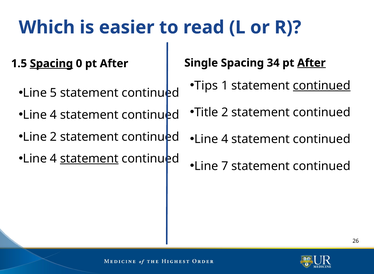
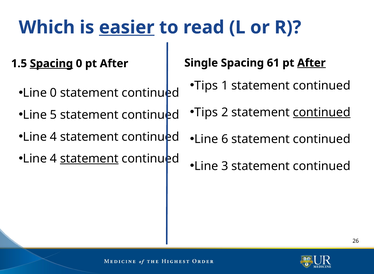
easier underline: none -> present (127, 27)
34: 34 -> 61 (273, 63)
continued underline: present -> none (322, 85)
Line 5: 5 -> 0 (53, 93)
Title: Title -> Tips (206, 112)
continued underline: none -> present (322, 112)
4: 4 -> 5 (53, 115)
2: 2 -> 4 (53, 137)
4: 4 -> 6 (225, 139)
7: 7 -> 3 (225, 166)
